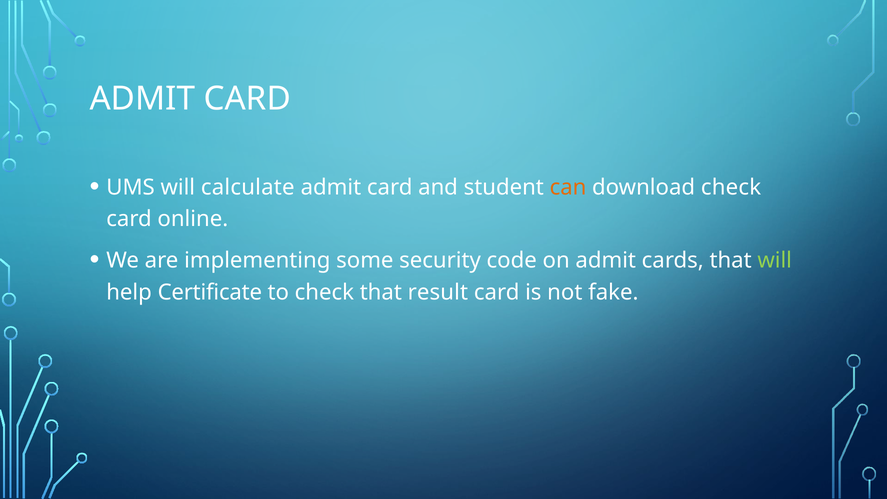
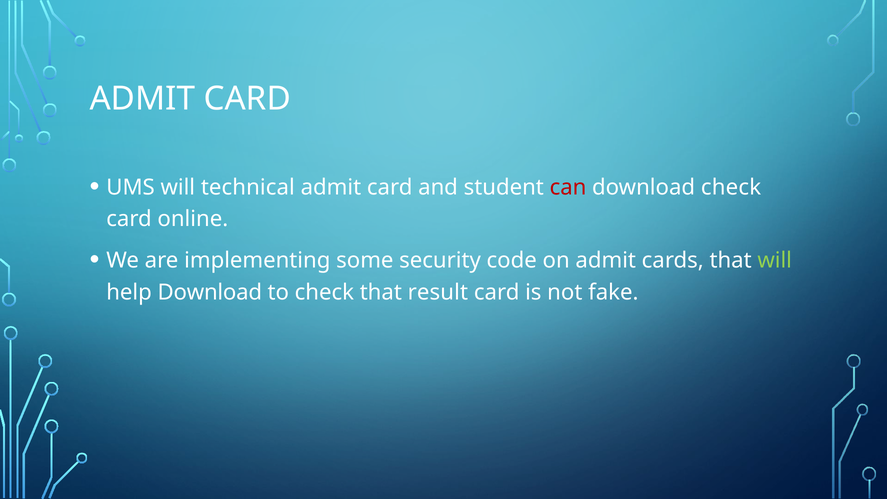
calculate: calculate -> technical (248, 187)
can colour: orange -> red (568, 187)
help Certificate: Certificate -> Download (210, 292)
